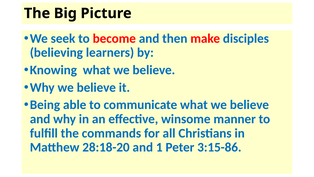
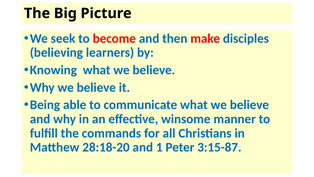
3:15-86: 3:15-86 -> 3:15-87 (219, 147)
